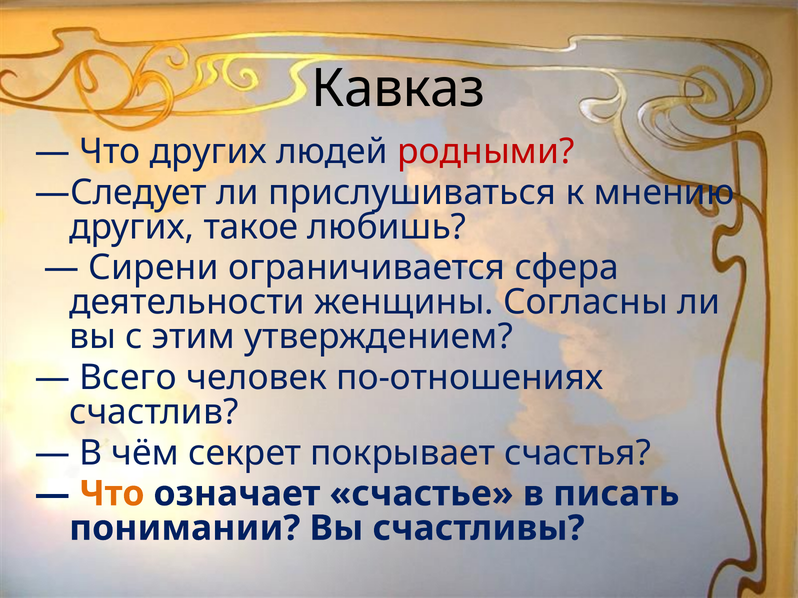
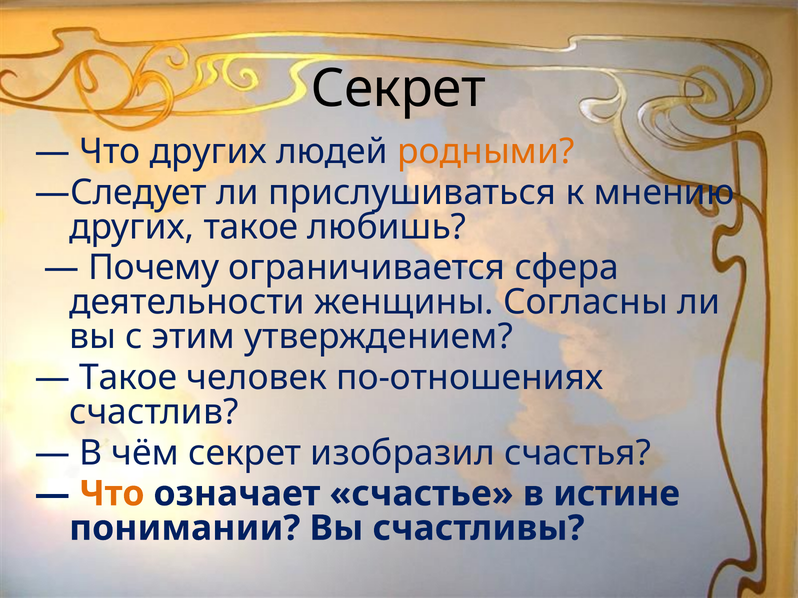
Кавказ: Кавказ -> Секрет (398, 89)
родными colour: red -> orange (486, 152)
Сирени: Сирени -> Почему (154, 268)
Всего: Всего -> Такое (128, 378)
покрывает: покрывает -> изобразил (403, 453)
писать: писать -> истине (617, 494)
